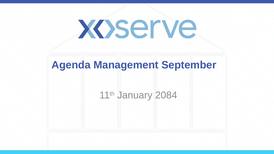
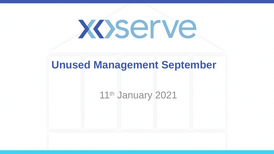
Agenda: Agenda -> Unused (71, 65)
2084: 2084 -> 2021 (166, 95)
